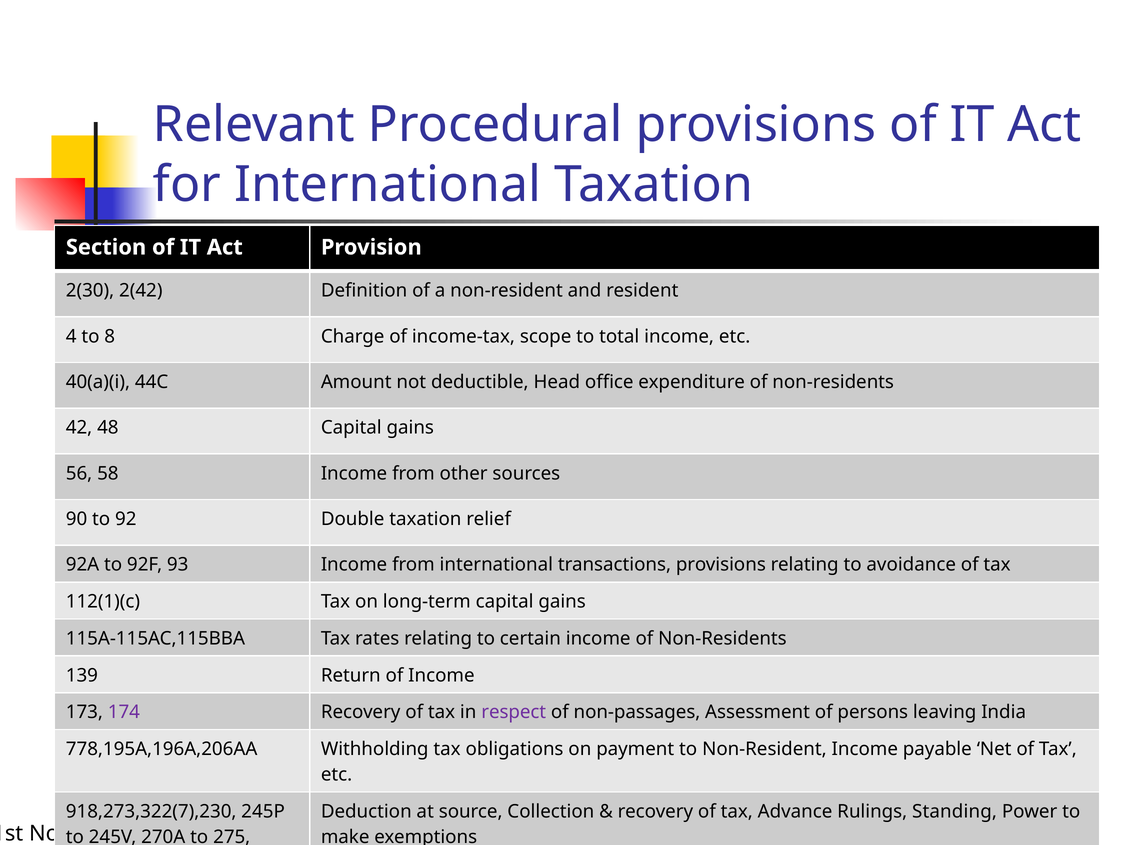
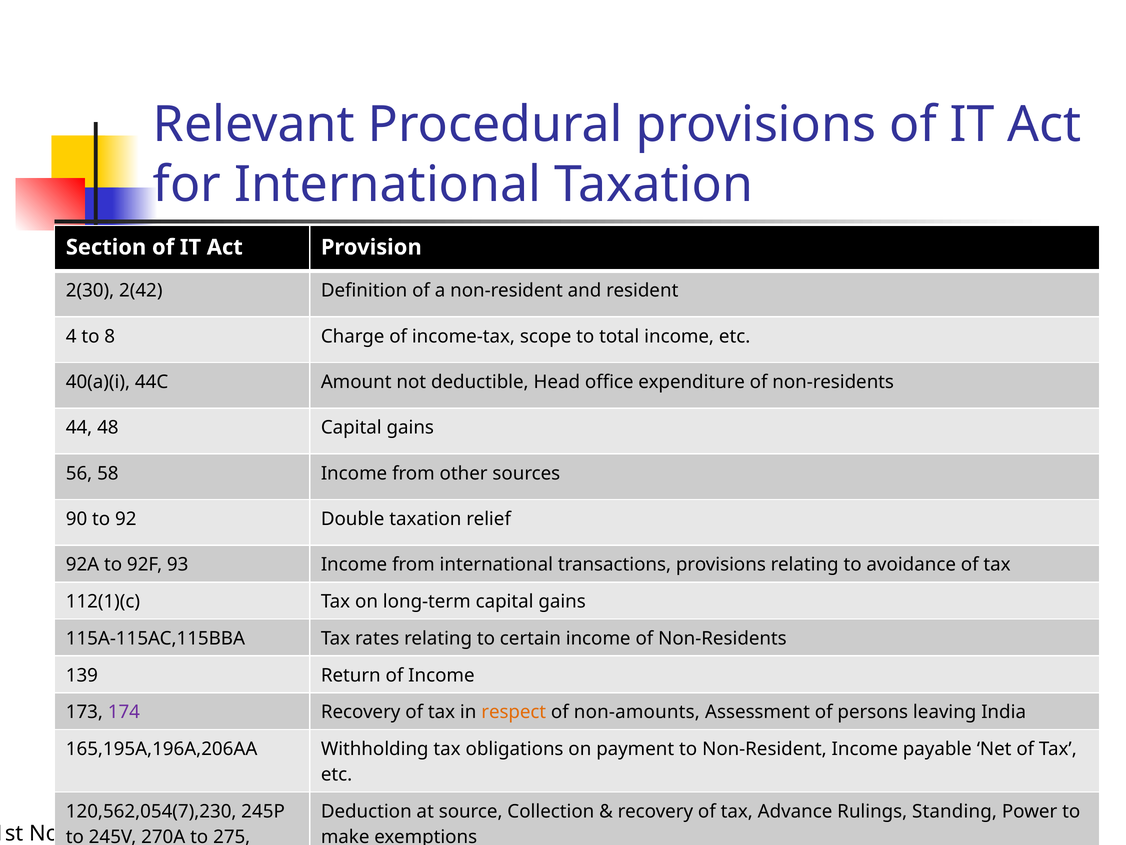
42: 42 -> 44 (79, 427)
respect colour: purple -> orange (514, 712)
non-passages: non-passages -> non-amounts (637, 712)
778,195A,196A,206AA: 778,195A,196A,206AA -> 165,195A,196A,206AA (162, 749)
918,273,322(7),230: 918,273,322(7),230 -> 120,562,054(7),230 (151, 811)
